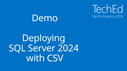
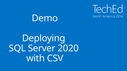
2024: 2024 -> 2020 (68, 49)
